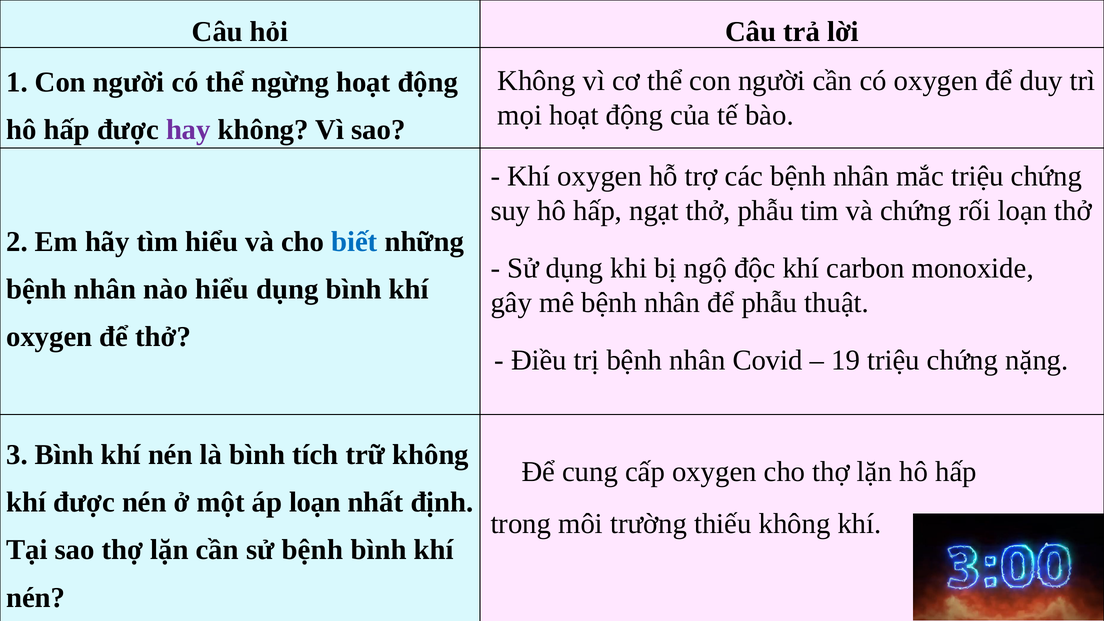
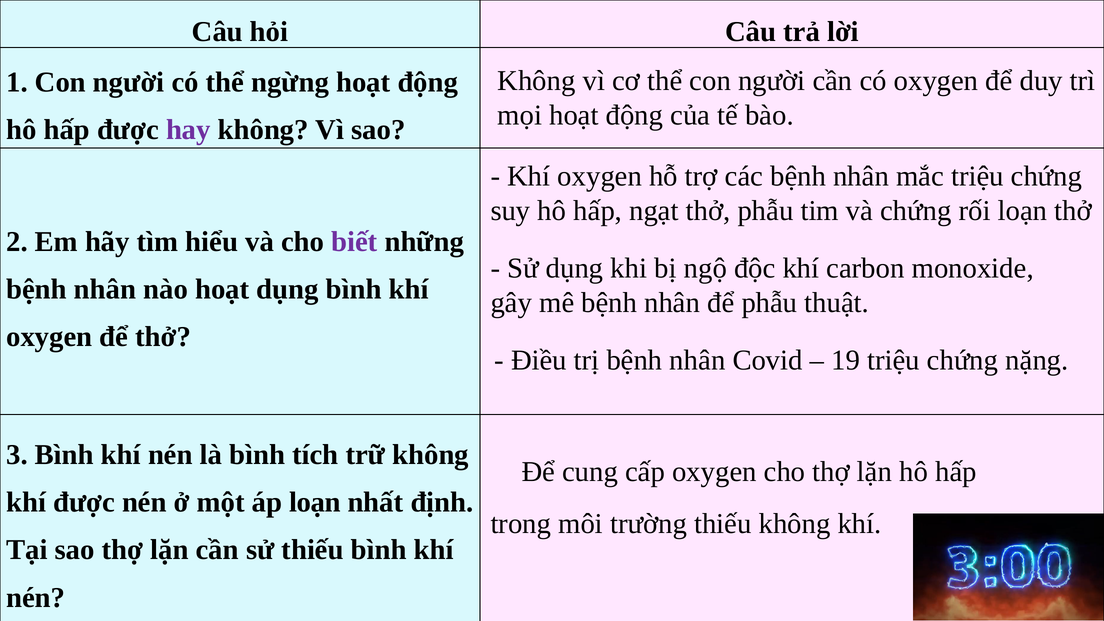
biết colour: blue -> purple (354, 242)
nào hiểu: hiểu -> hoạt (222, 289)
sử bệnh: bệnh -> thiếu (313, 550)
